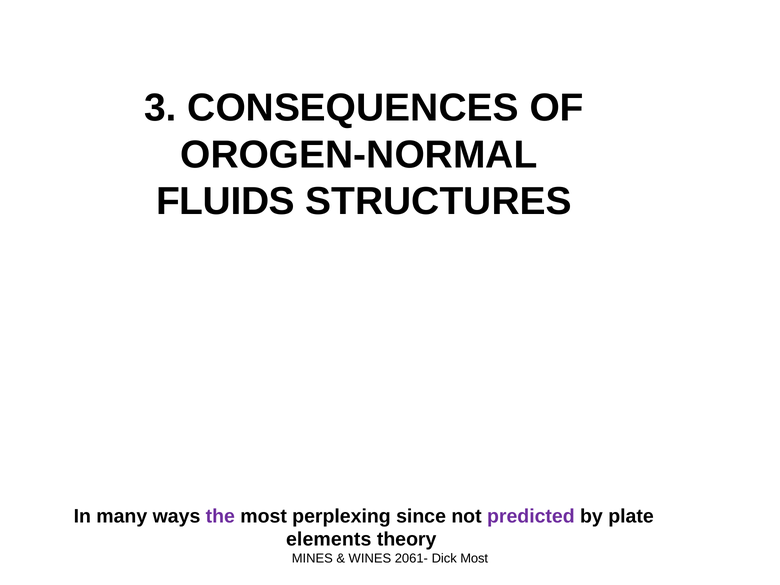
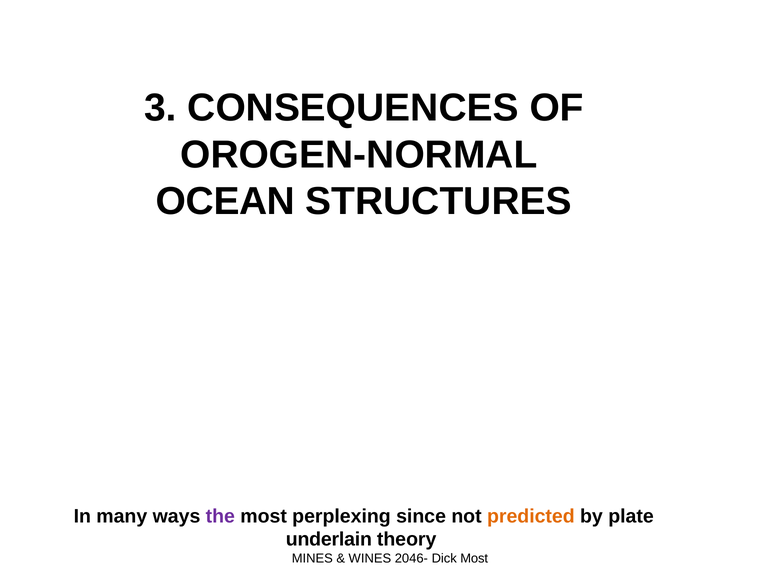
FLUIDS: FLUIDS -> OCEAN (225, 202)
predicted colour: purple -> orange (531, 516)
elements: elements -> underlain (329, 539)
2061-: 2061- -> 2046- (411, 559)
